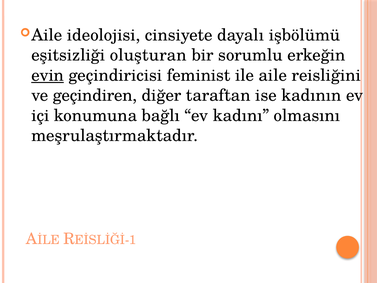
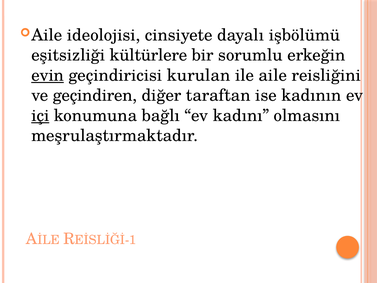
oluşturan: oluşturan -> kültürlere (148, 55)
feminist: feminist -> kurulan (199, 75)
içi underline: none -> present (40, 115)
